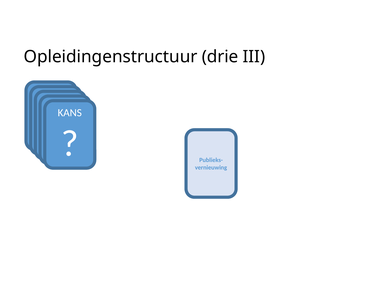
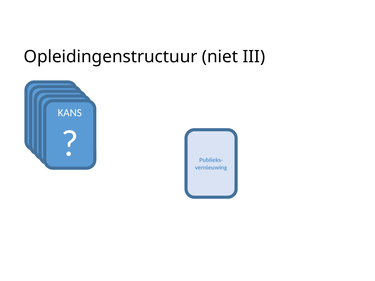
drie: drie -> niet (220, 57)
